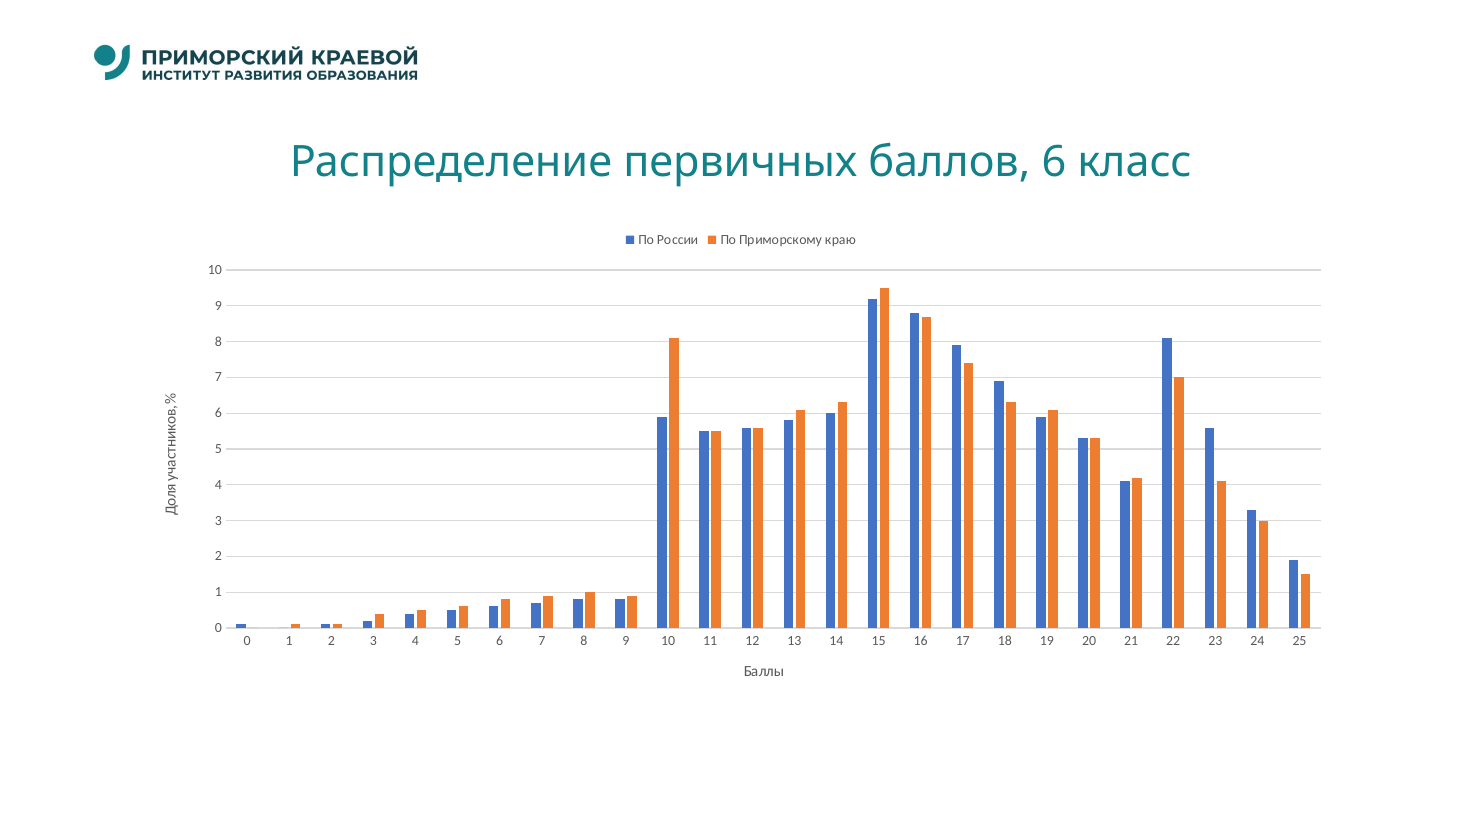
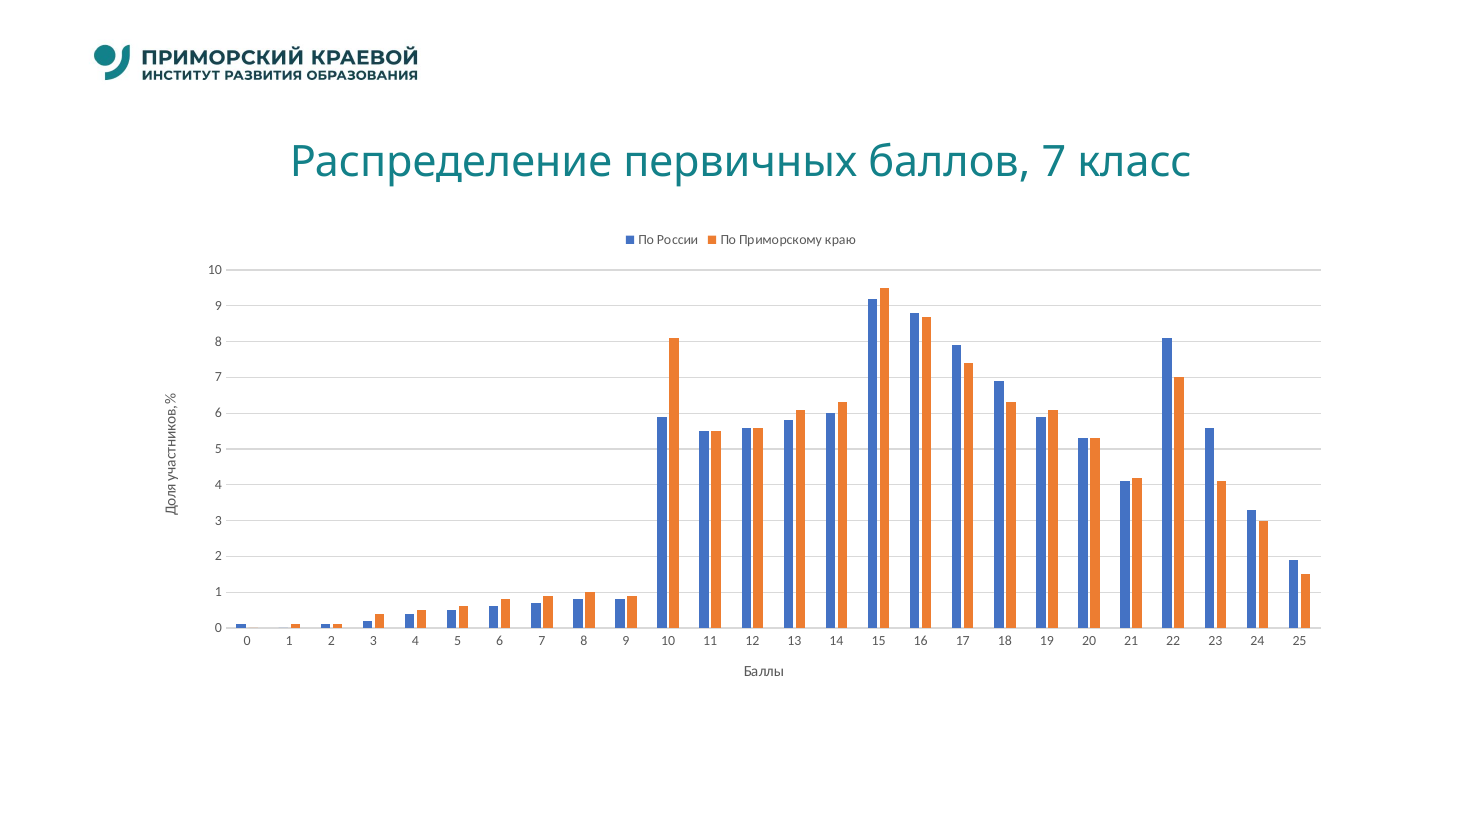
баллов 6: 6 -> 7 (1054, 162)
